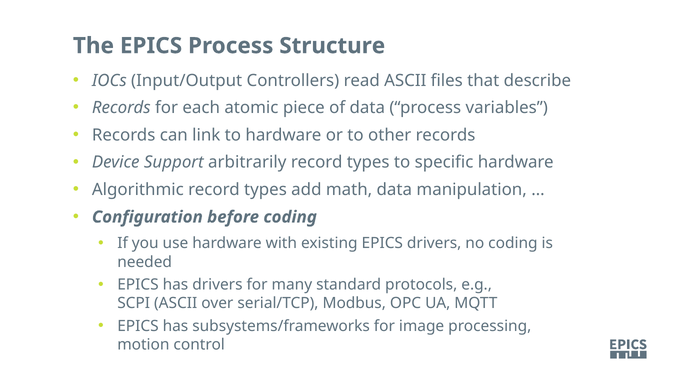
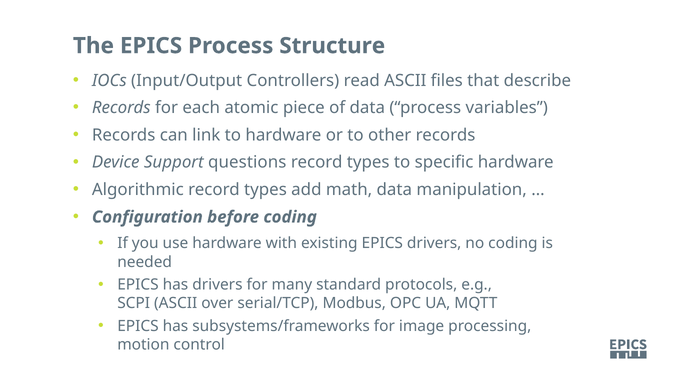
arbitrarily: arbitrarily -> questions (247, 163)
